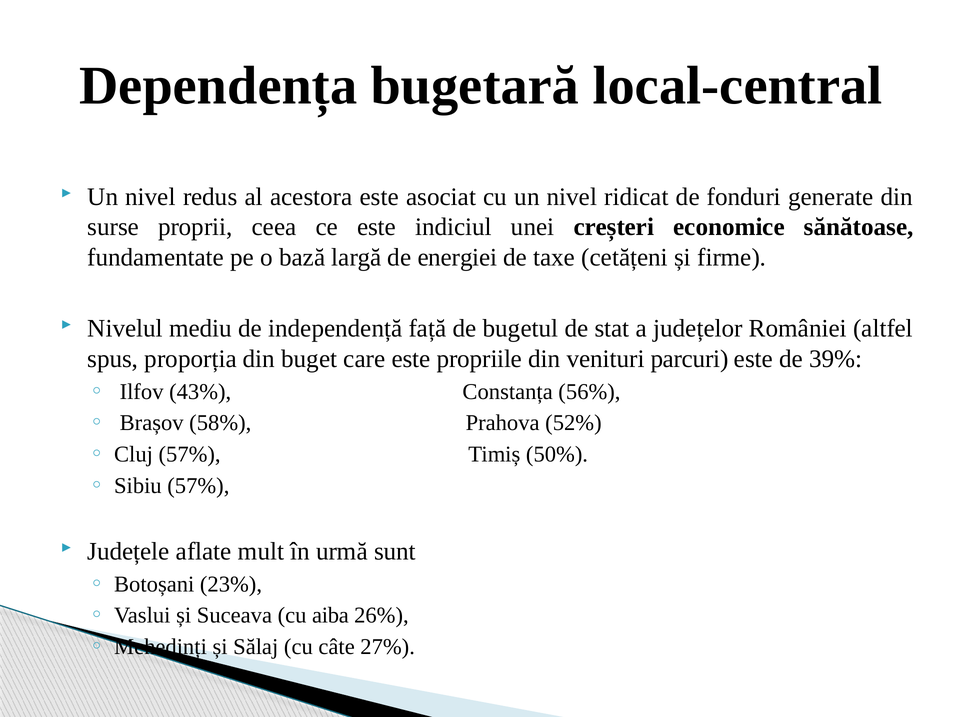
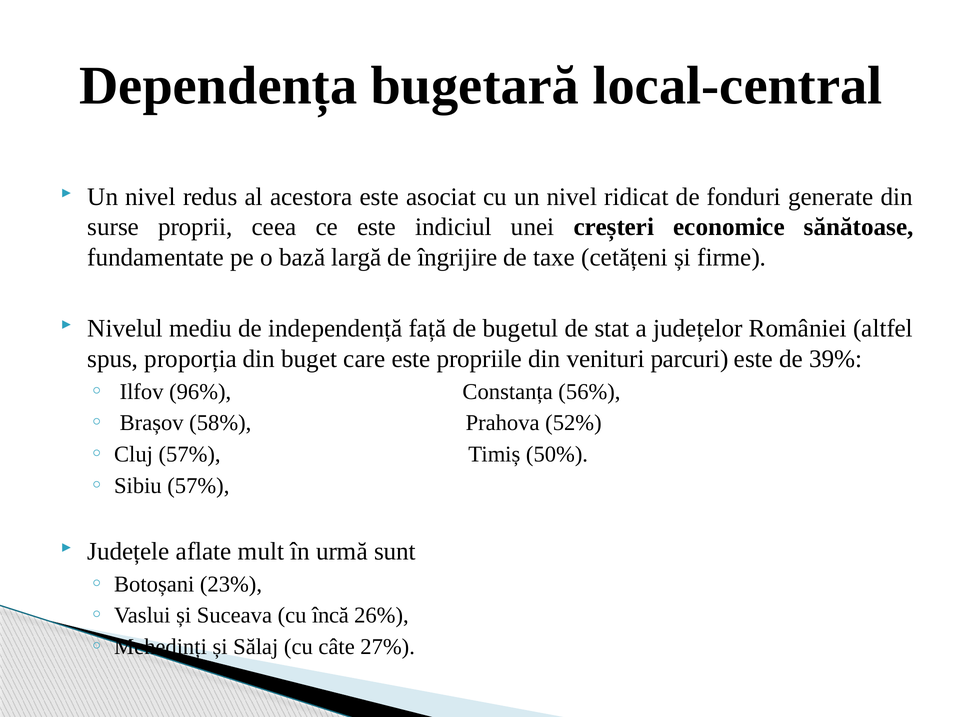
energiei: energiei -> îngrijire (457, 257)
43%: 43% -> 96% (200, 391)
aiba: aiba -> încă (330, 615)
